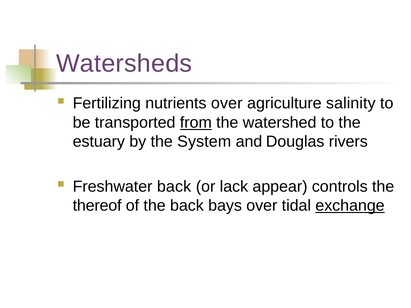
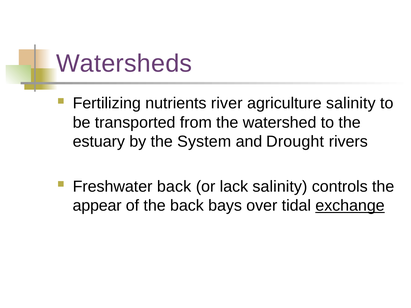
nutrients over: over -> river (227, 103)
from underline: present -> none (196, 123)
Douglas: Douglas -> Drought (295, 142)
lack appear: appear -> salinity (280, 187)
thereof: thereof -> appear (97, 206)
